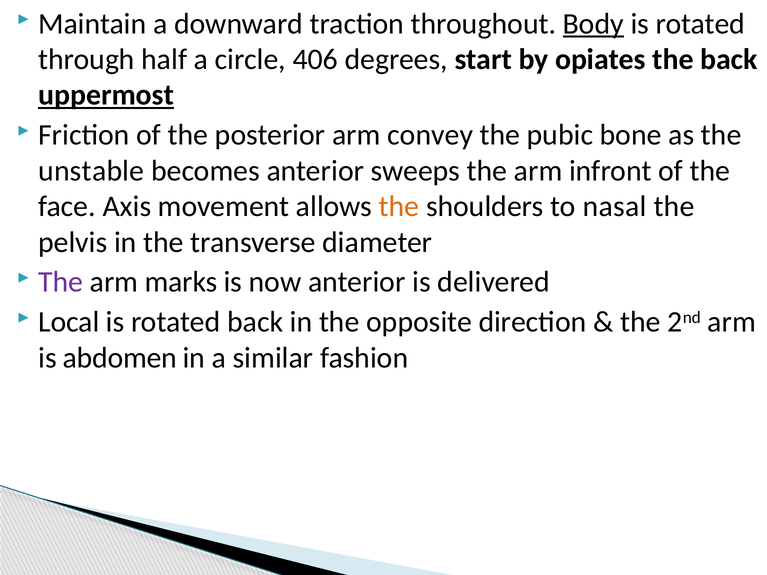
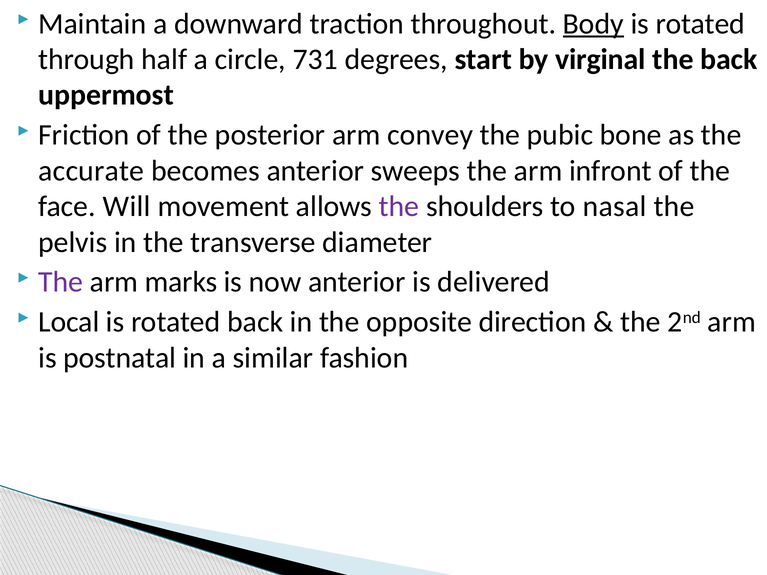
406: 406 -> 731 (315, 59)
opiates: opiates -> virginal (600, 59)
uppermost underline: present -> none (106, 95)
unstable: unstable -> accurate (91, 171)
Axis: Axis -> Will (127, 207)
the colour: orange -> purple (399, 207)
abdomen: abdomen -> postnatal (120, 358)
